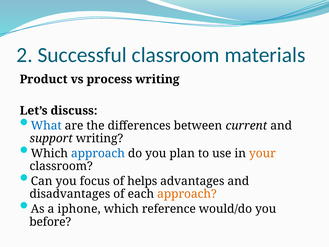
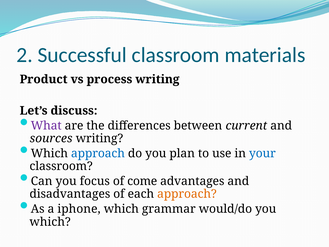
What colour: blue -> purple (46, 125)
support: support -> sources (51, 138)
your colour: orange -> blue (262, 153)
helps: helps -> come (142, 181)
reference: reference -> grammar (169, 209)
before: before -> which (50, 222)
